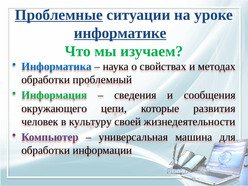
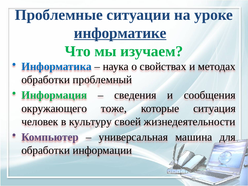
Проблемные underline: present -> none (59, 15)
цепи: цепи -> тоже (114, 108)
развития: развития -> ситуация (214, 108)
